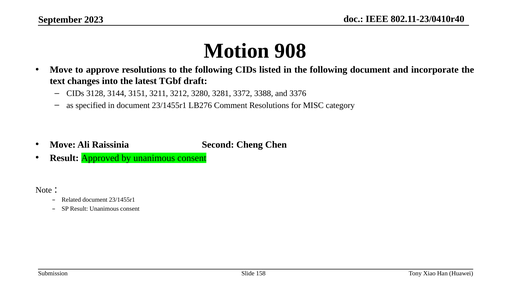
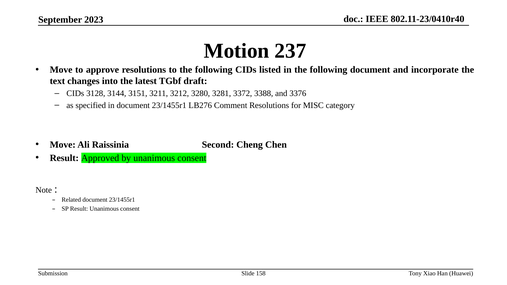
908: 908 -> 237 (290, 51)
